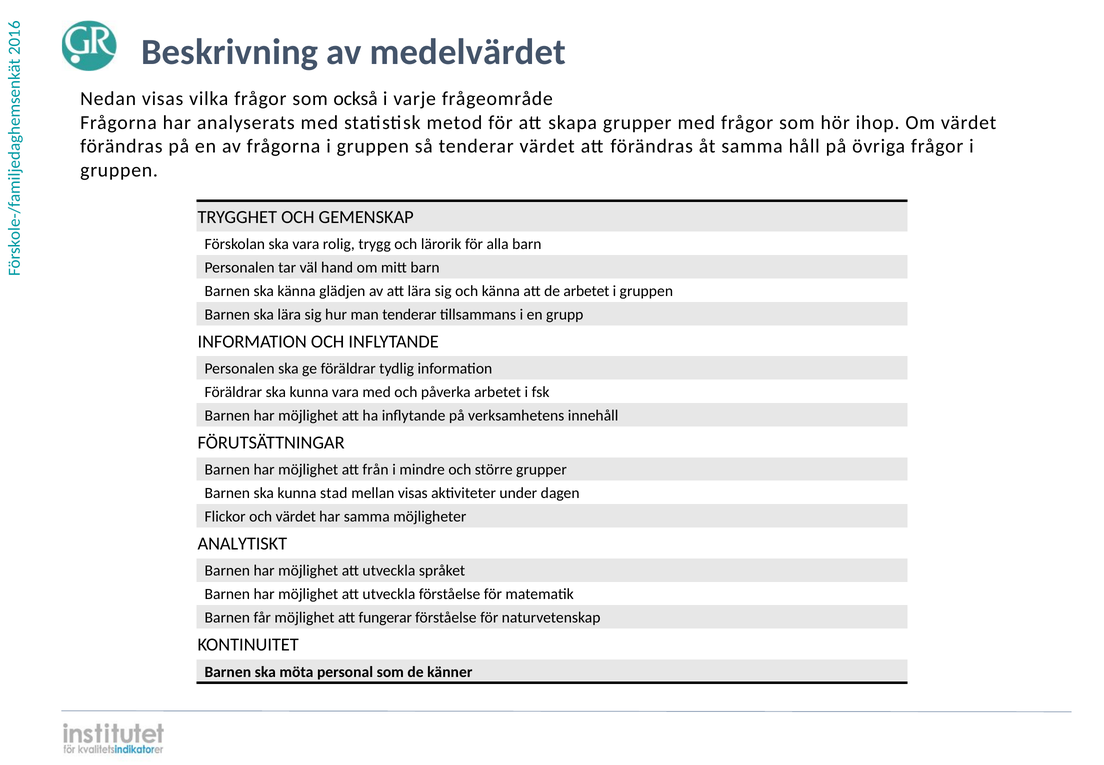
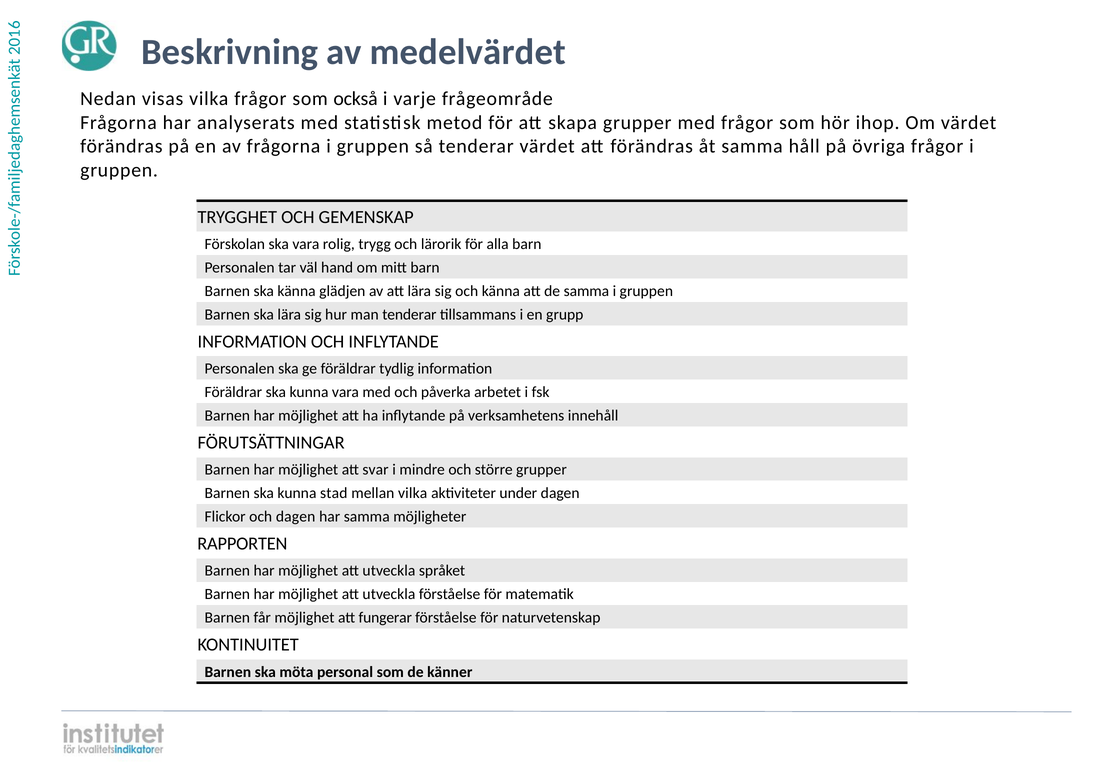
de arbetet: arbetet -> samma (586, 291)
från: från -> svar (376, 469)
mellan visas: visas -> vilka (413, 493)
och värdet: värdet -> dagen (296, 516)
ANALYTISKT: ANALYTISKT -> RAPPORTEN (242, 543)
